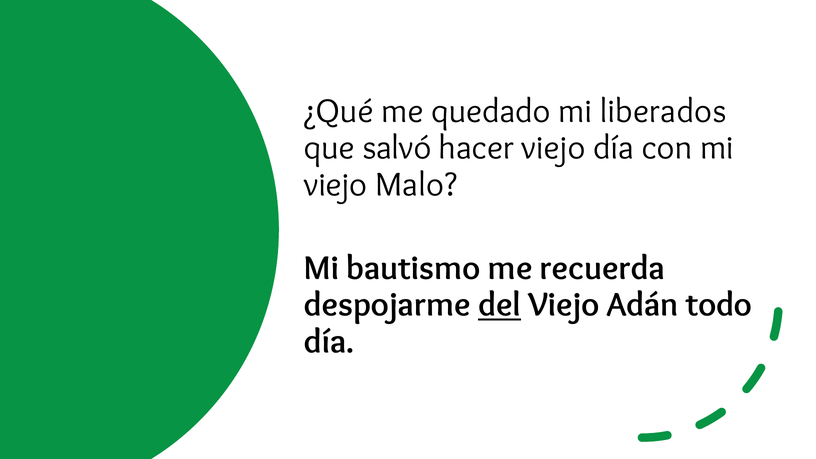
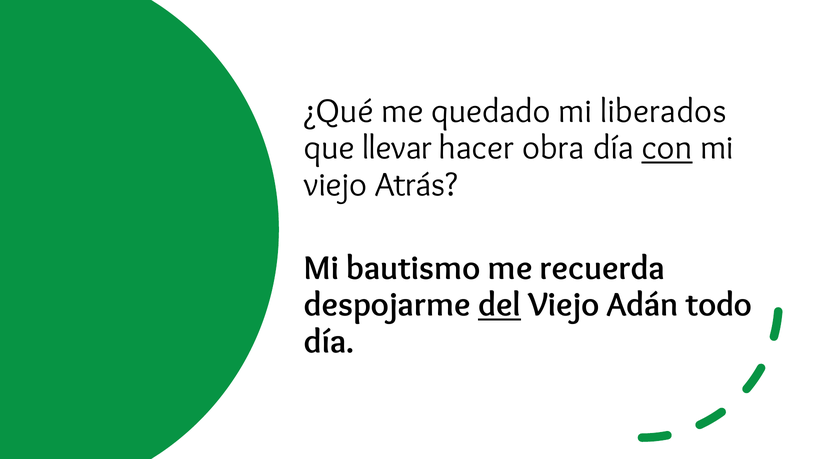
salvó: salvó -> llevar (397, 148)
hacer viejo: viejo -> obra (553, 148)
con underline: none -> present (667, 148)
Malo: Malo -> Atrás (416, 184)
